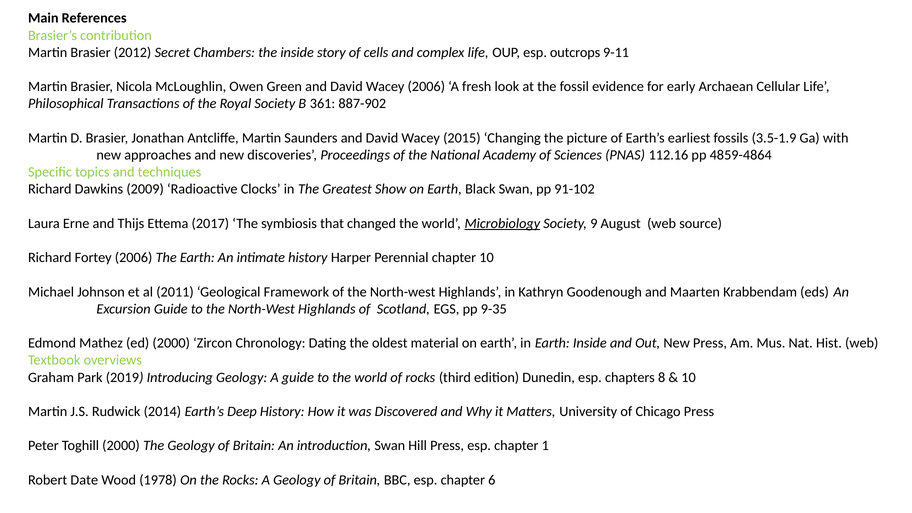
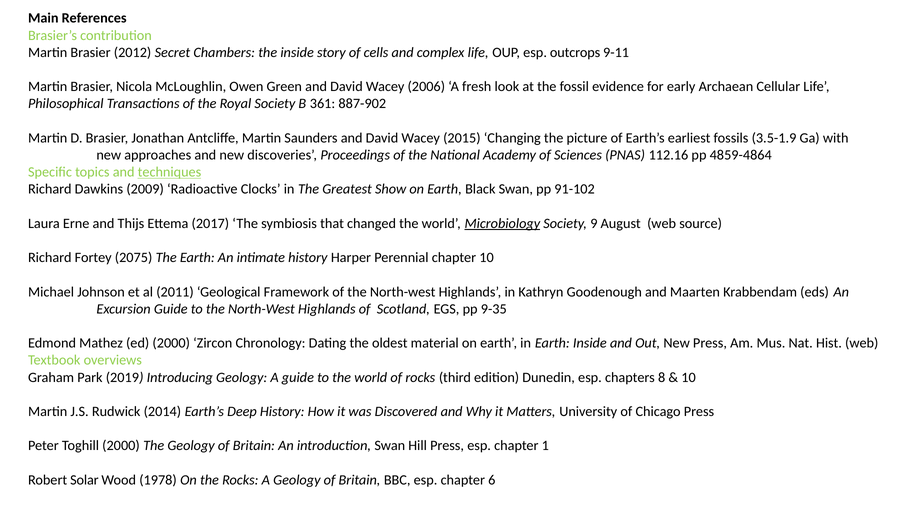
techniques underline: none -> present (169, 172)
Fortey 2006: 2006 -> 2075 (134, 258)
Date: Date -> Solar (84, 480)
